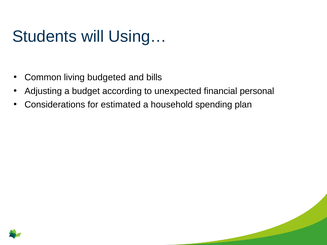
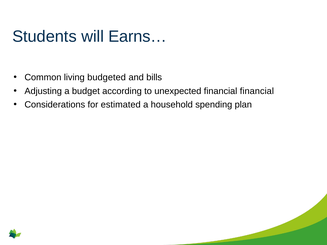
Using…: Using… -> Earns… (138, 37)
financial personal: personal -> financial (257, 91)
